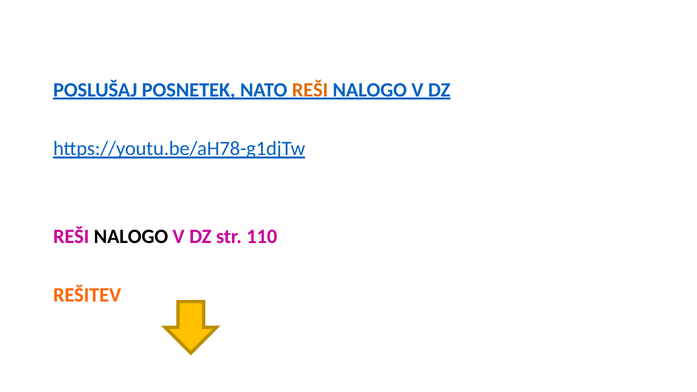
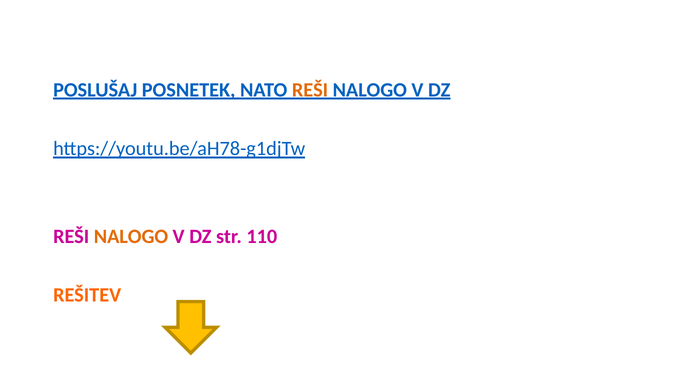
NALOGO colour: black -> orange (131, 237)
